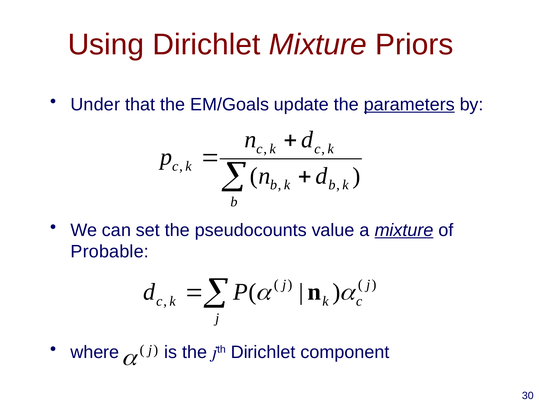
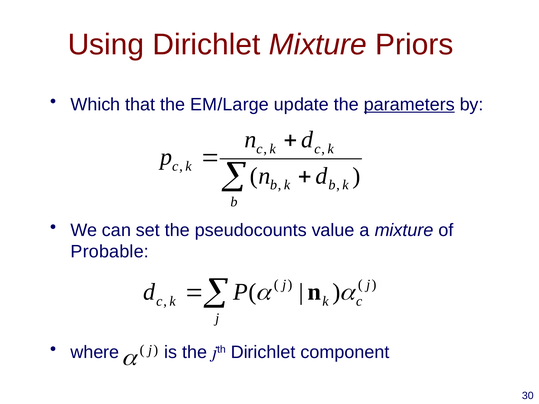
Under: Under -> Which (95, 105)
EM/Goals: EM/Goals -> EM/Large (230, 105)
mixture underline: present -> none (404, 230)
